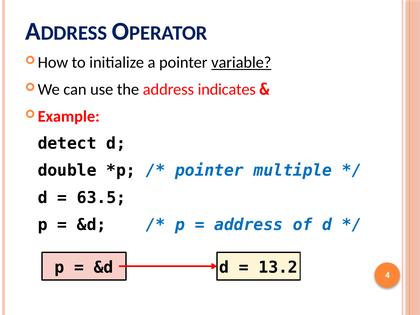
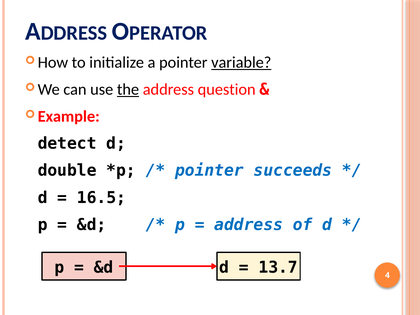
the underline: none -> present (128, 89)
indicates: indicates -> question (227, 89)
multiple: multiple -> succeeds (293, 171)
63.5: 63.5 -> 16.5 (101, 198)
13.2: 13.2 -> 13.7 (278, 267)
